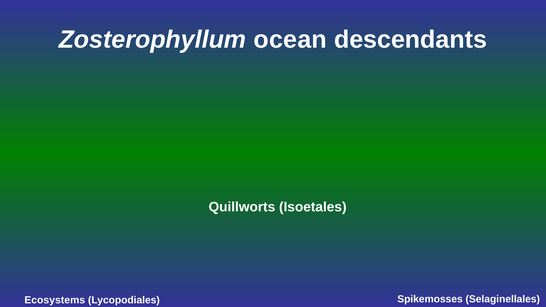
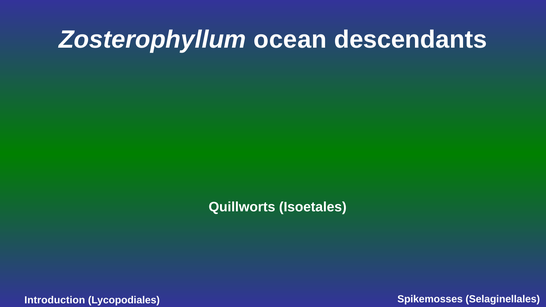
Ecosystems: Ecosystems -> Introduction (55, 300)
